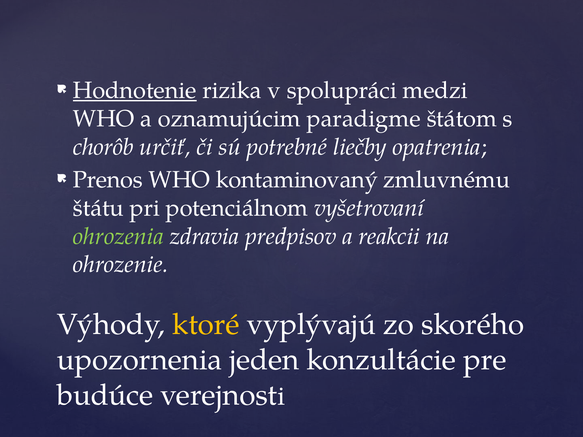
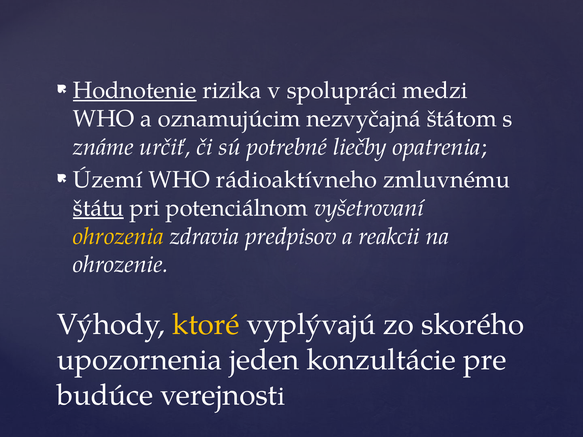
paradigme: paradigme -> nezvyčajná (364, 119)
chorôb: chorôb -> známe (103, 147)
Prenos: Prenos -> Území (108, 180)
kontaminovaný: kontaminovaný -> rádioaktívneho (297, 180)
štátu underline: none -> present (98, 208)
ohrozenia colour: light green -> yellow (118, 237)
